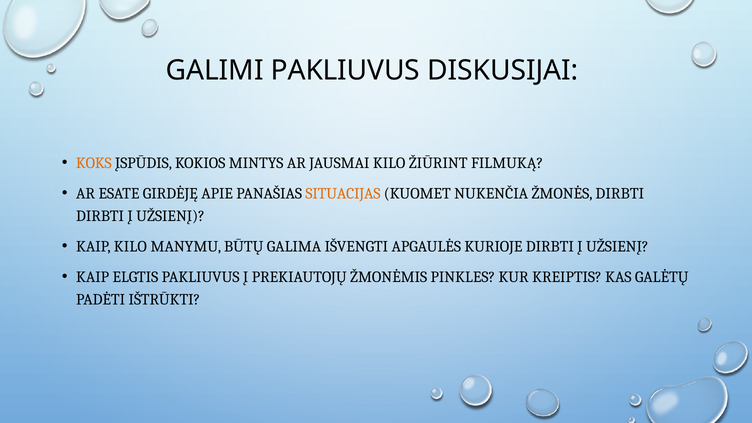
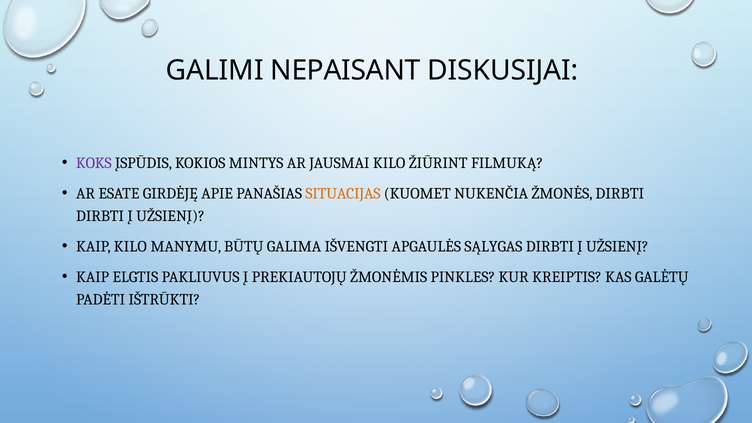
GALIMI PAKLIUVUS: PAKLIUVUS -> NEPAISANT (345, 70)
KOKS colour: orange -> purple (94, 163)
KURIOJE: KURIOJE -> SĄLYGAS (493, 247)
